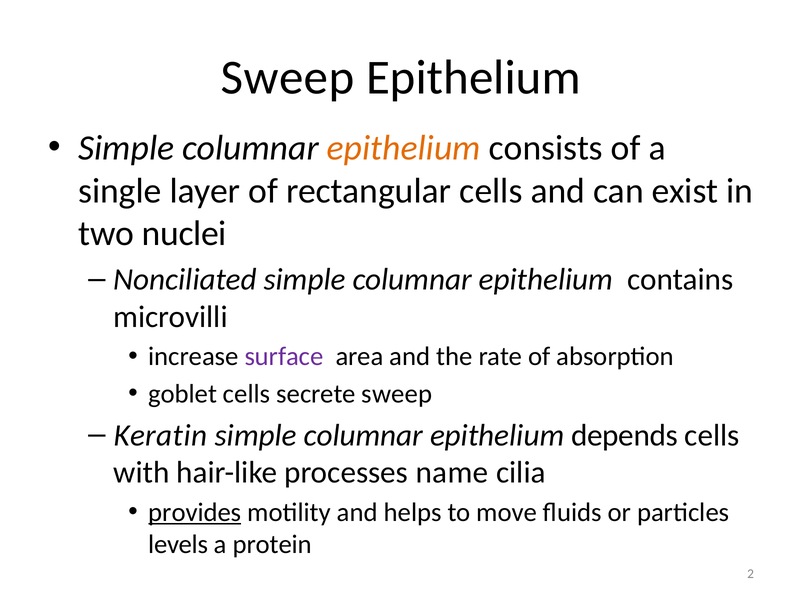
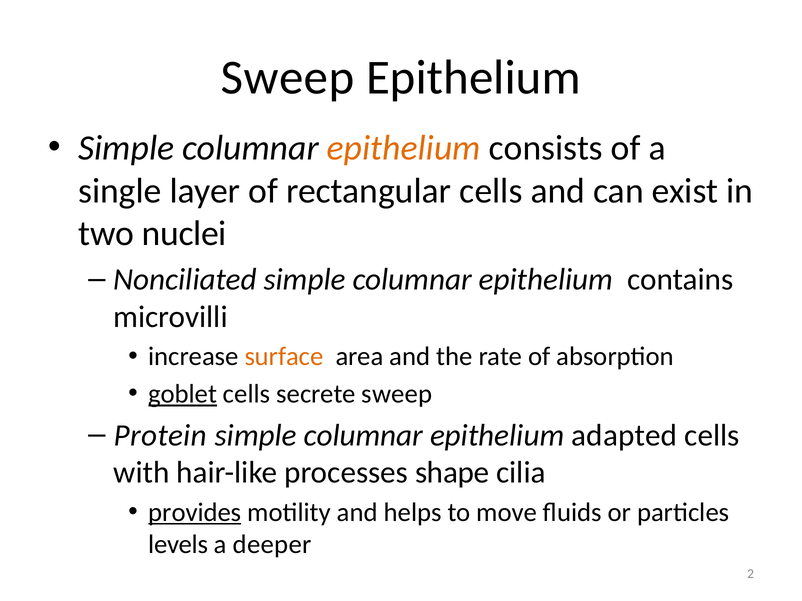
surface colour: purple -> orange (284, 357)
goblet underline: none -> present (183, 394)
Keratin: Keratin -> Protein (160, 436)
depends: depends -> adapted (624, 436)
name: name -> shape (452, 473)
protein: protein -> deeper (272, 545)
